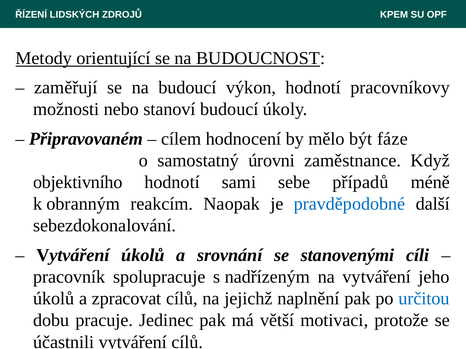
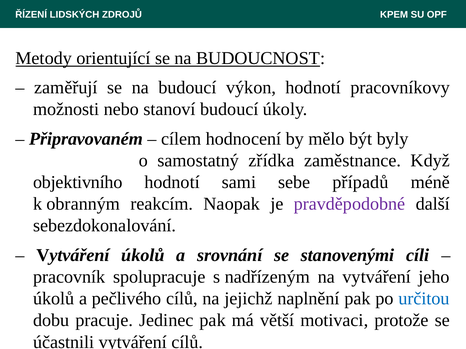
fáze: fáze -> byly (393, 139)
úrovni: úrovni -> zřídka (271, 161)
pravděpodobné colour: blue -> purple (350, 204)
zpracovat: zpracovat -> pečlivého (127, 299)
